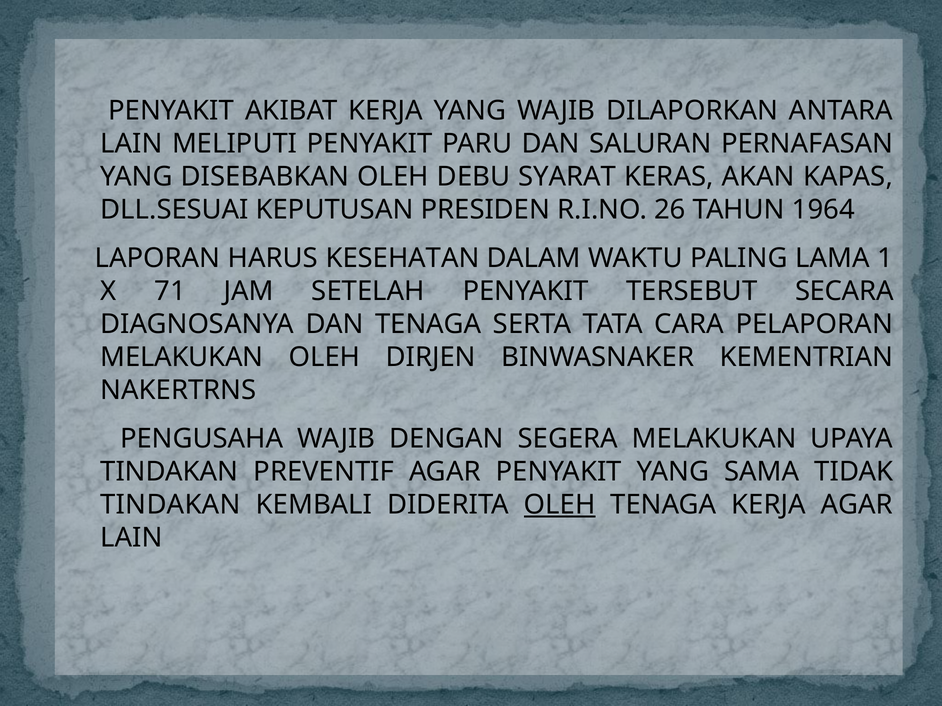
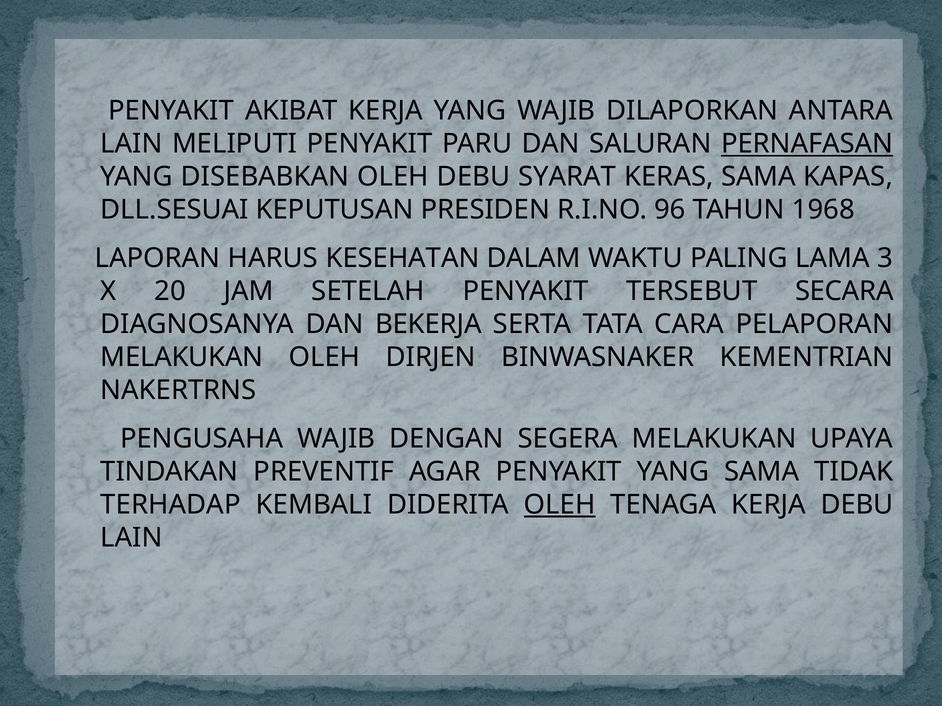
PERNAFASAN underline: none -> present (807, 144)
KERAS AKAN: AKAN -> SAMA (758, 177)
26: 26 -> 96 (670, 210)
1964: 1964 -> 1968 (823, 210)
1: 1 -> 3 (885, 259)
71: 71 -> 20 (170, 292)
DAN TENAGA: TENAGA -> BEKERJA (428, 325)
TINDAKAN: TINDAKAN -> TERHADAP (171, 505)
KERJA AGAR: AGAR -> DEBU (857, 505)
